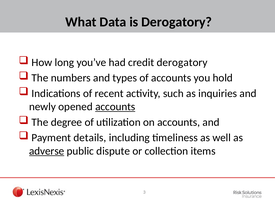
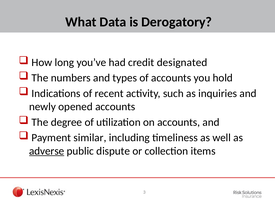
credit derogatory: derogatory -> designated (182, 62)
accounts underline: present -> none (115, 107)
details: details -> similar (90, 138)
